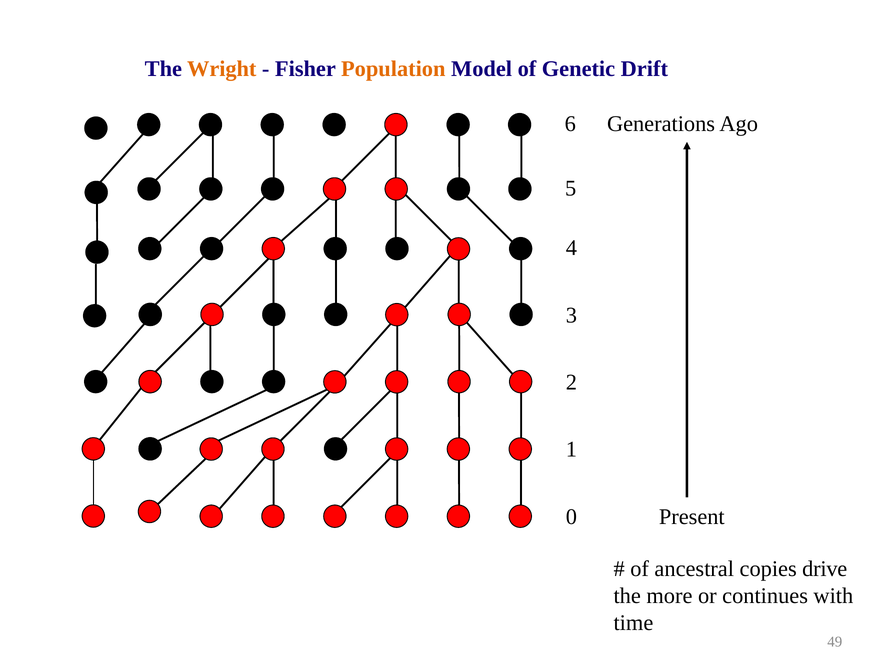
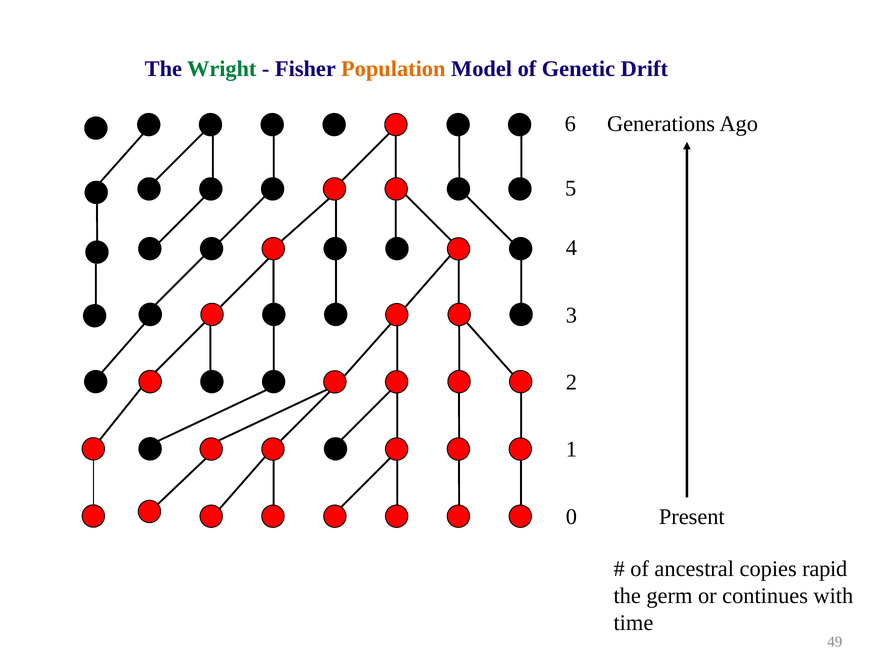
Wright colour: orange -> green (222, 69)
drive: drive -> rapid (825, 569)
more: more -> germ (669, 596)
